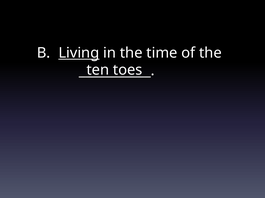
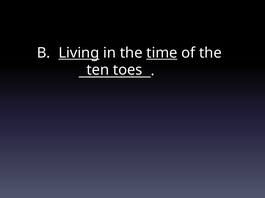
time underline: none -> present (162, 53)
